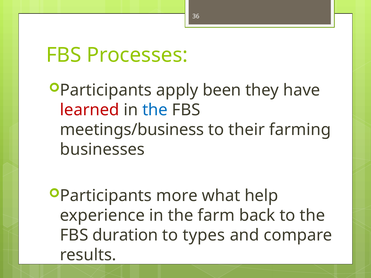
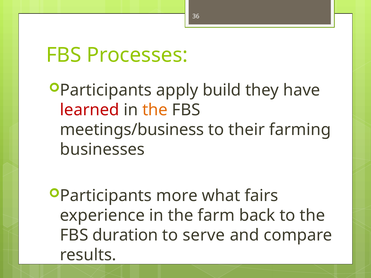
been: been -> build (222, 90)
the colour: blue -> orange (155, 110)
help: help -> fairs (261, 196)
types: types -> serve (204, 235)
